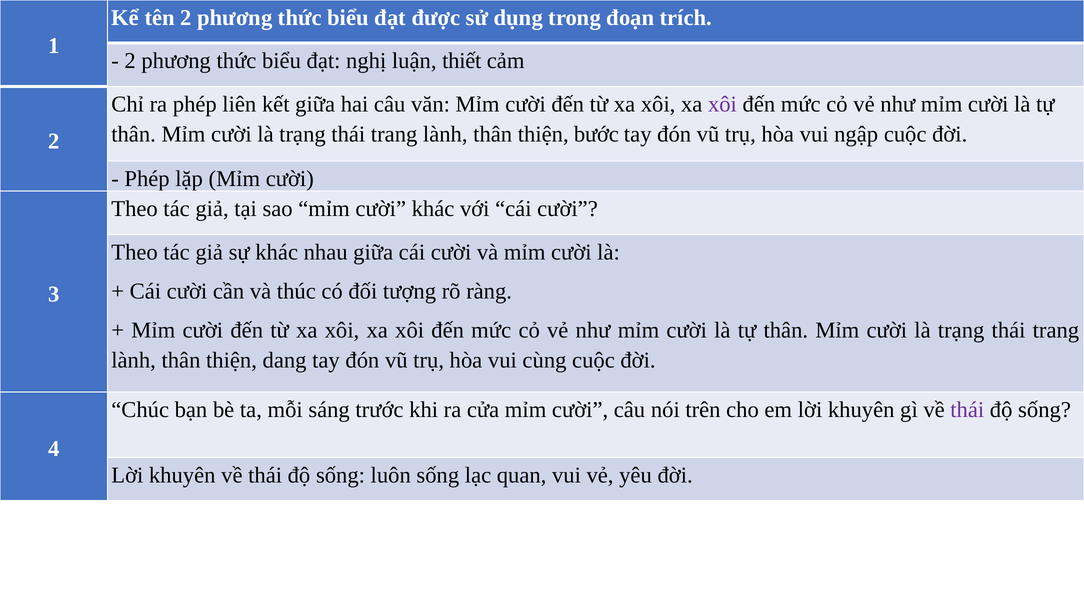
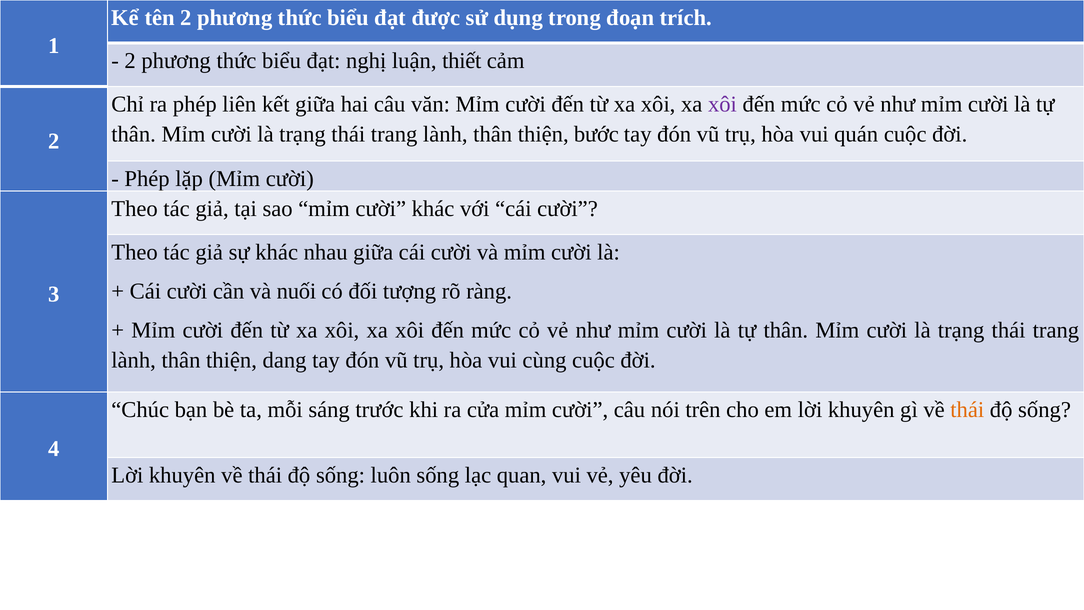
ngập: ngập -> quán (856, 134)
thúc: thúc -> nuối (296, 291)
thái colour: purple -> orange (967, 409)
